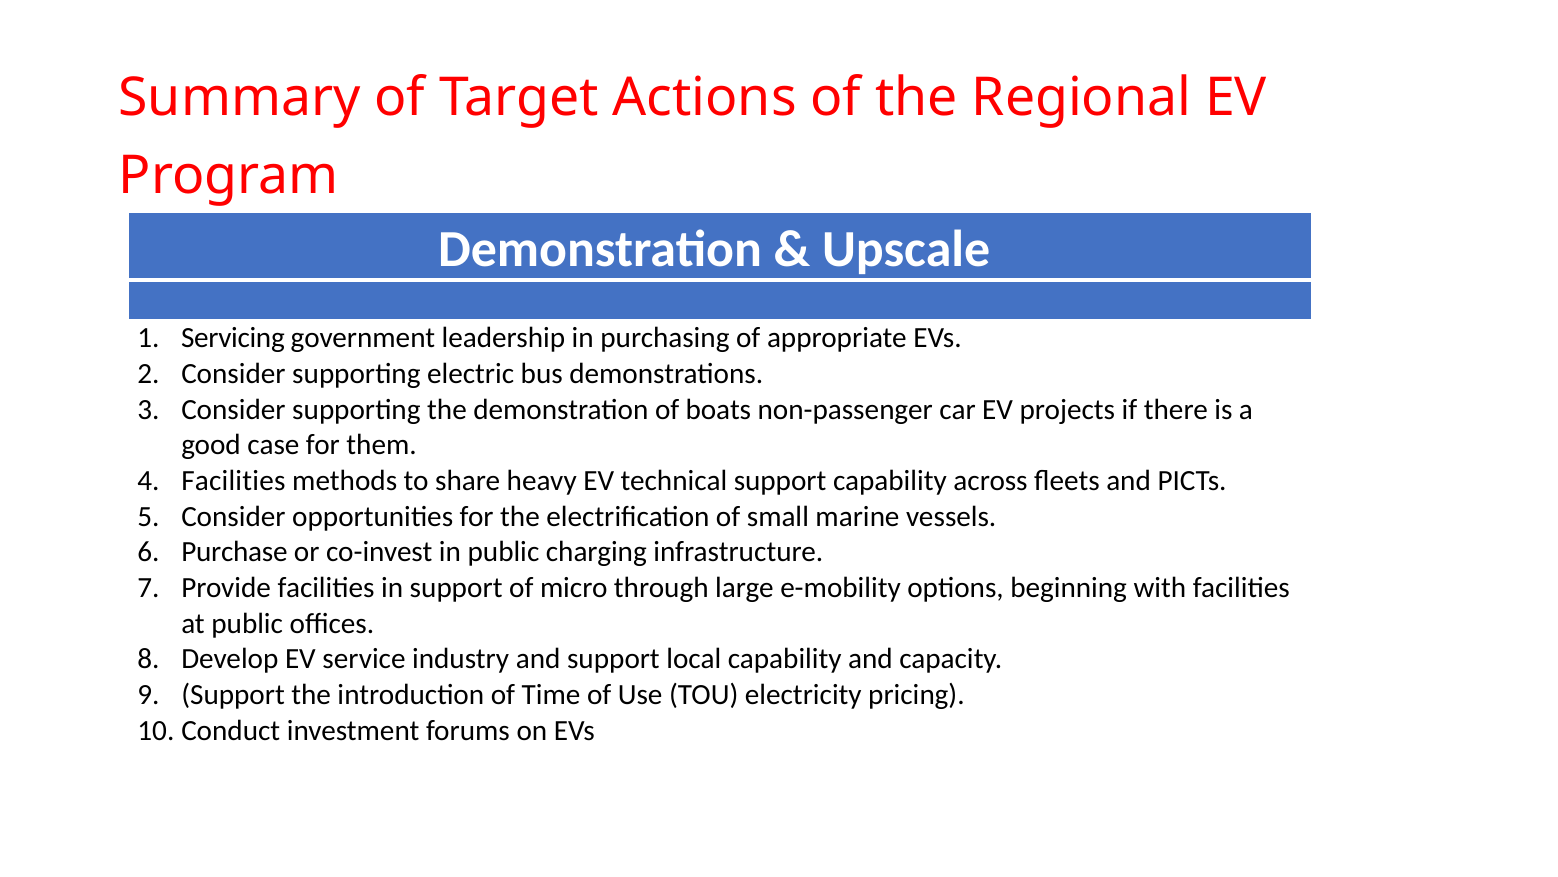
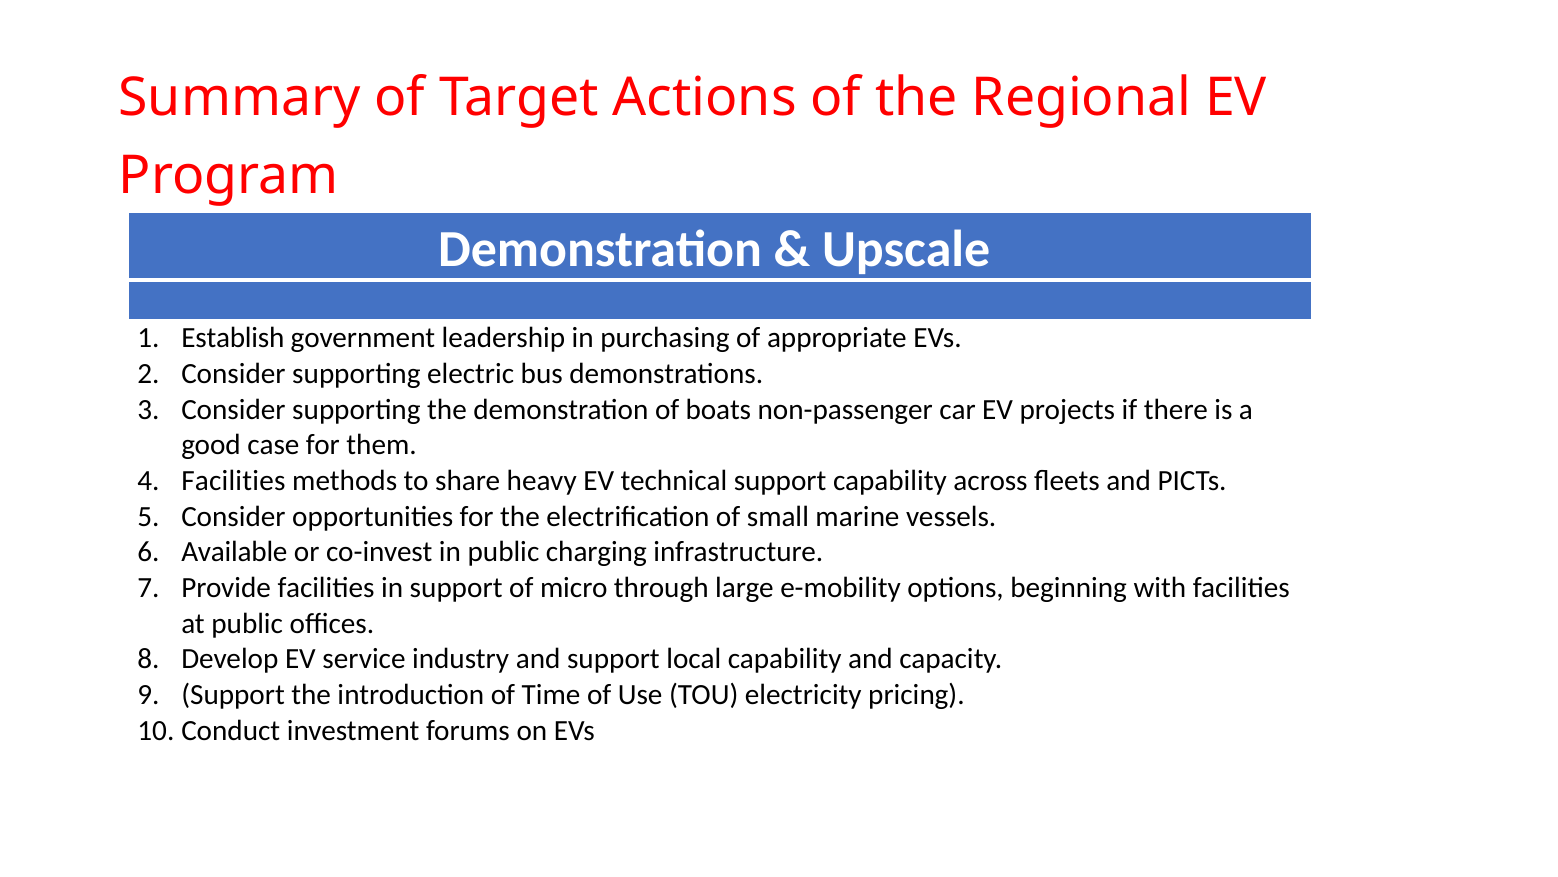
Servicing: Servicing -> Establish (233, 338)
Purchase: Purchase -> Available (234, 552)
